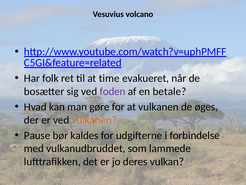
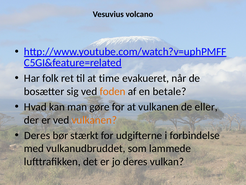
foden colour: purple -> orange (113, 91)
øges: øges -> eller (206, 107)
Pause: Pause -> Deres (37, 135)
kaldes: kaldes -> stærkt (85, 135)
